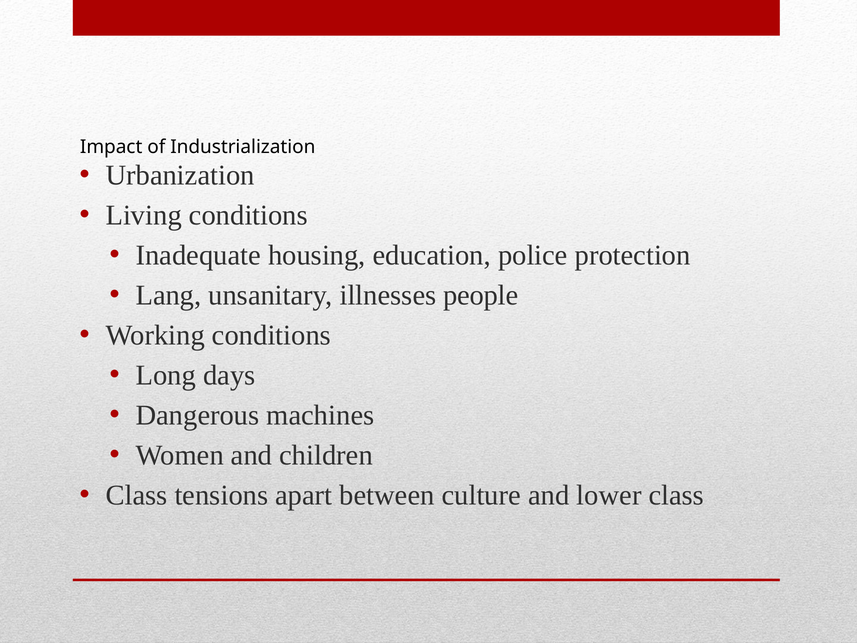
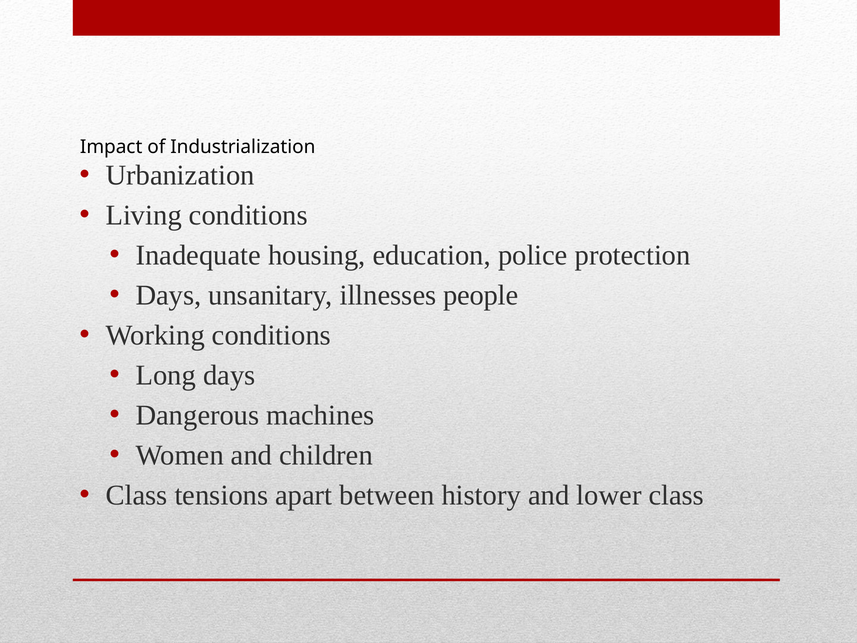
Lang: Lang -> Days (168, 295)
culture: culture -> history (481, 495)
